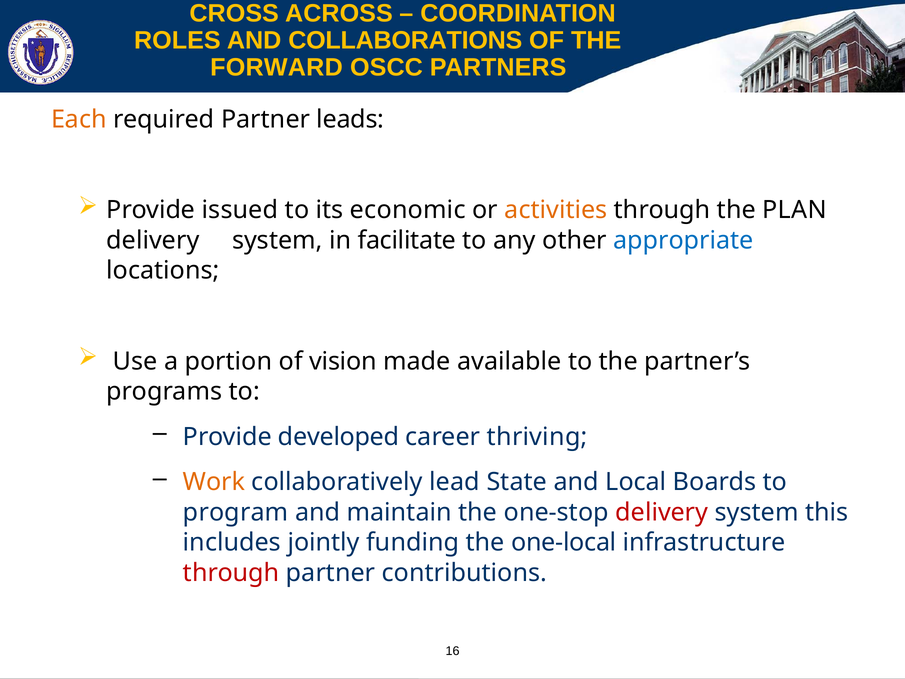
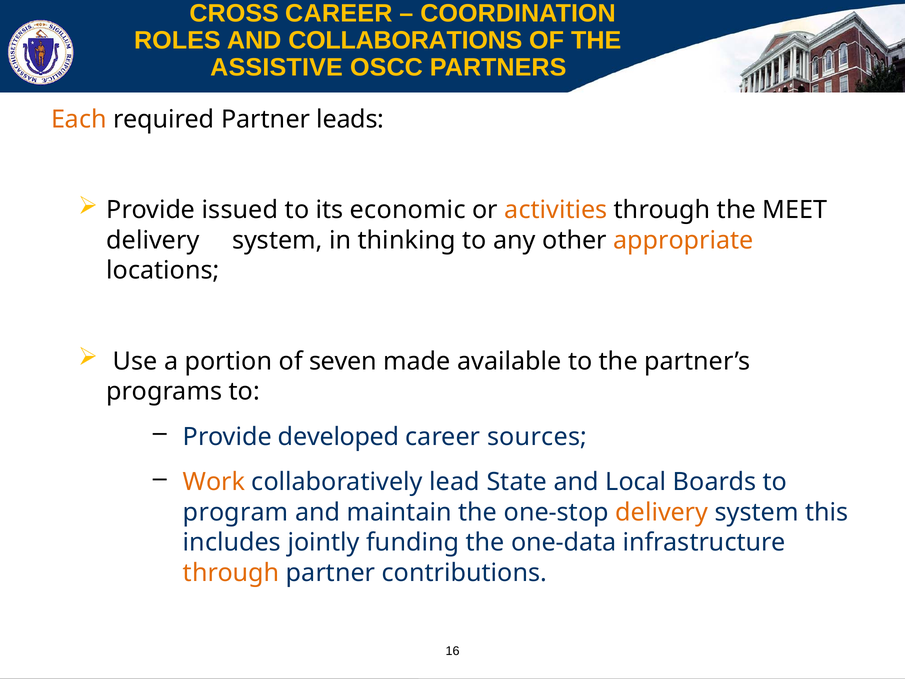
CROSS ACROSS: ACROSS -> CAREER (339, 13)
FORWARD: FORWARD -> ASSISTIVE (277, 68)
PLAN: PLAN -> MEET (795, 210)
facilitate: facilitate -> thinking (407, 240)
appropriate colour: blue -> orange (683, 240)
vision: vision -> seven (343, 361)
thriving: thriving -> sources (537, 437)
delivery colour: red -> orange (662, 512)
one-local: one-local -> one-data (564, 542)
through colour: red -> orange (231, 573)
